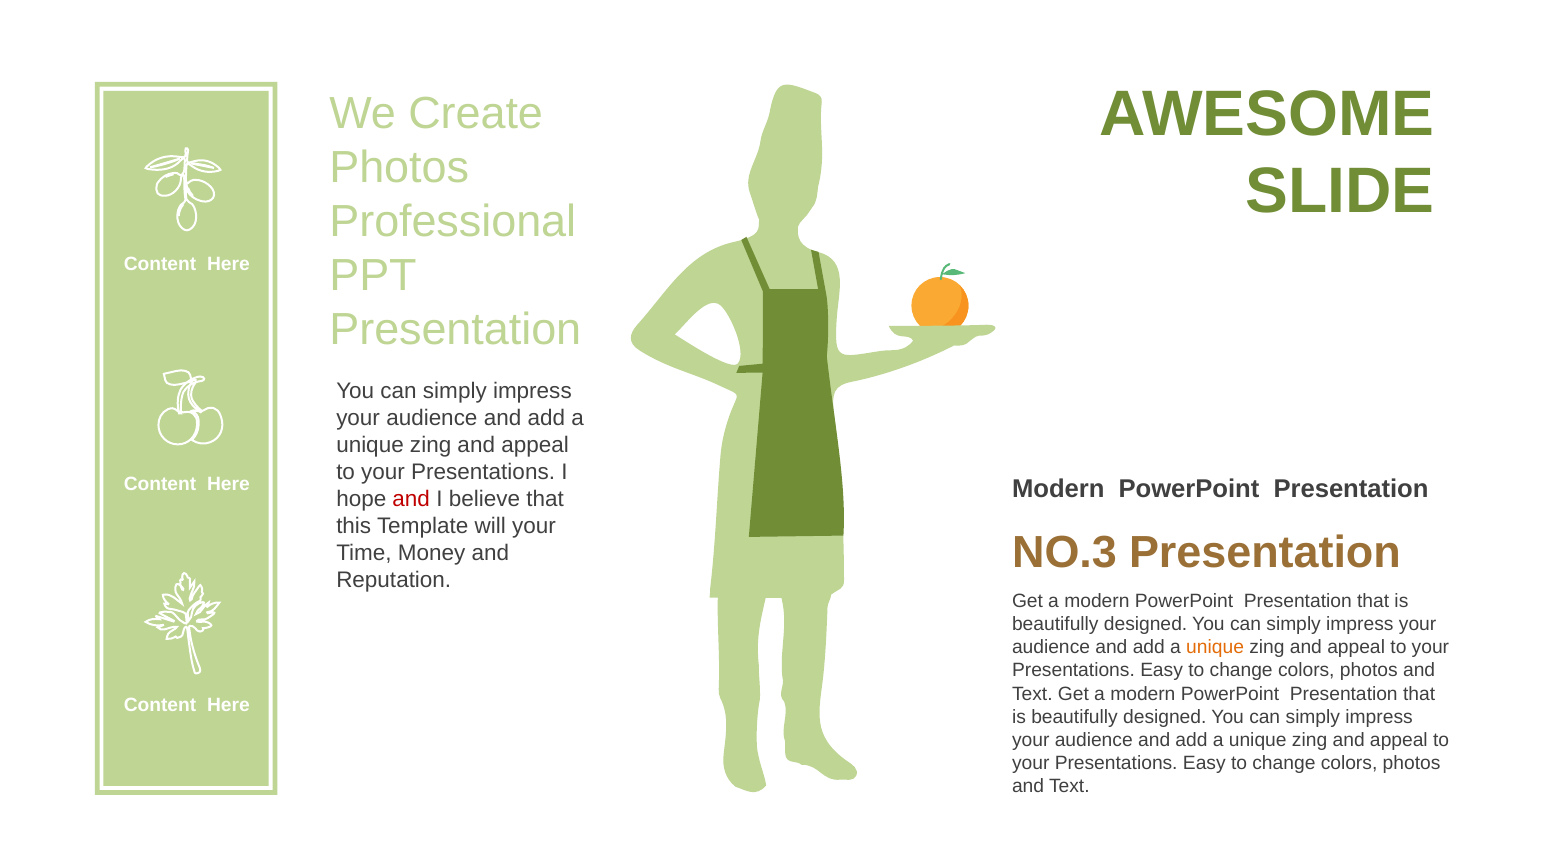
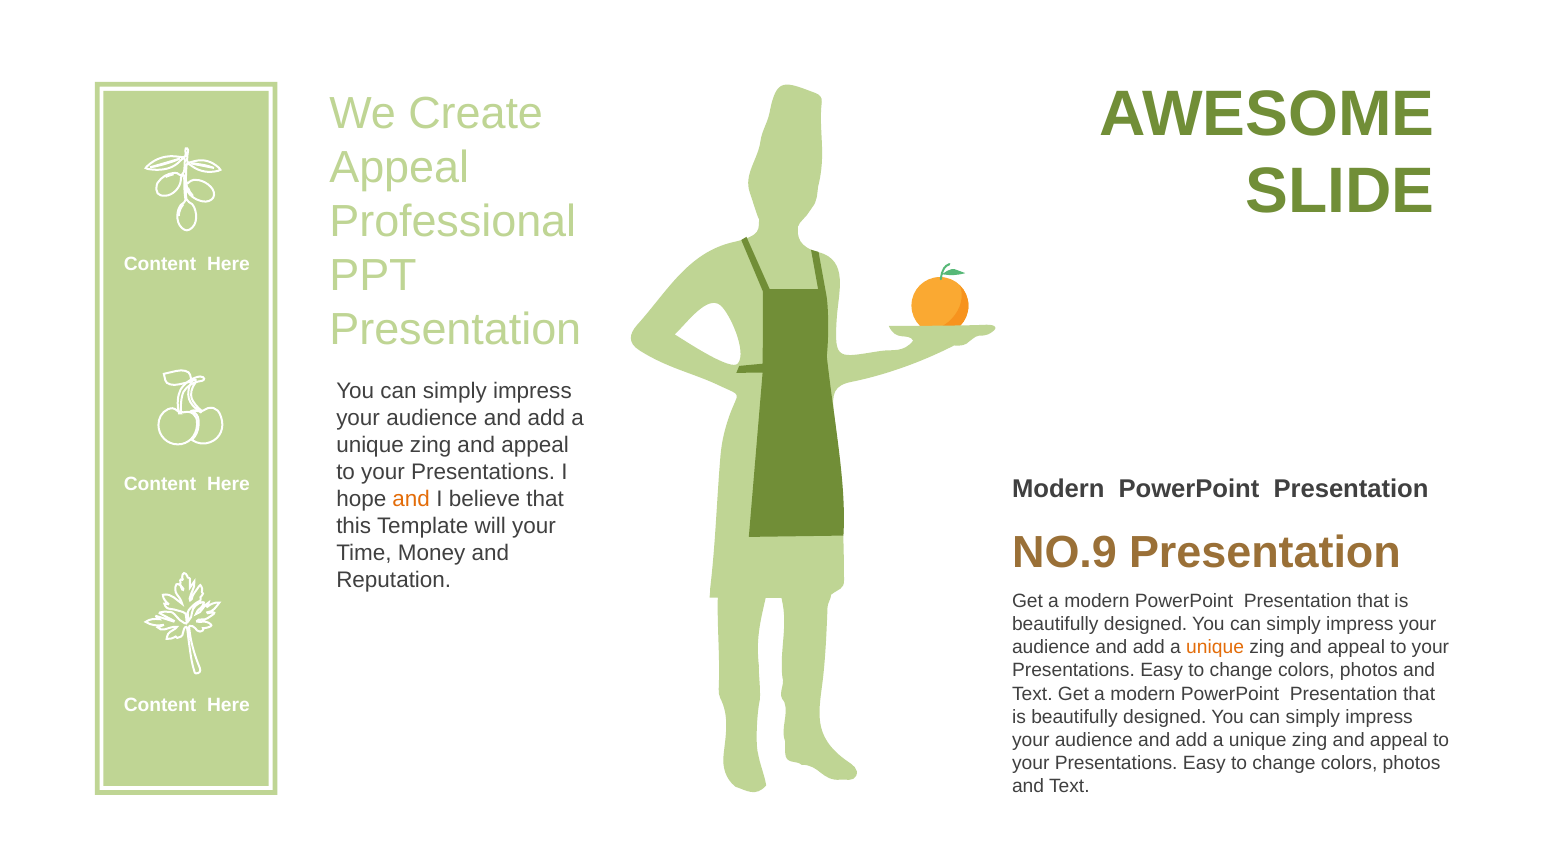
Photos: Photos -> Appeal (399, 167)
and colour: red -> orange (411, 499)
NO.3: NO.3 -> NO.9 (1064, 552)
